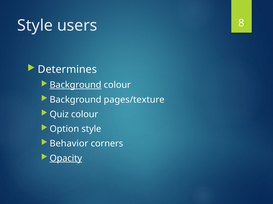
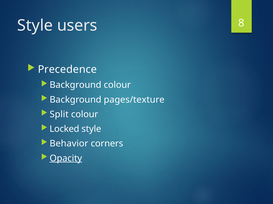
Determines: Determines -> Precedence (67, 70)
Background underline: present -> none (76, 85)
Quiz: Quiz -> Split (59, 115)
Option: Option -> Locked (64, 129)
